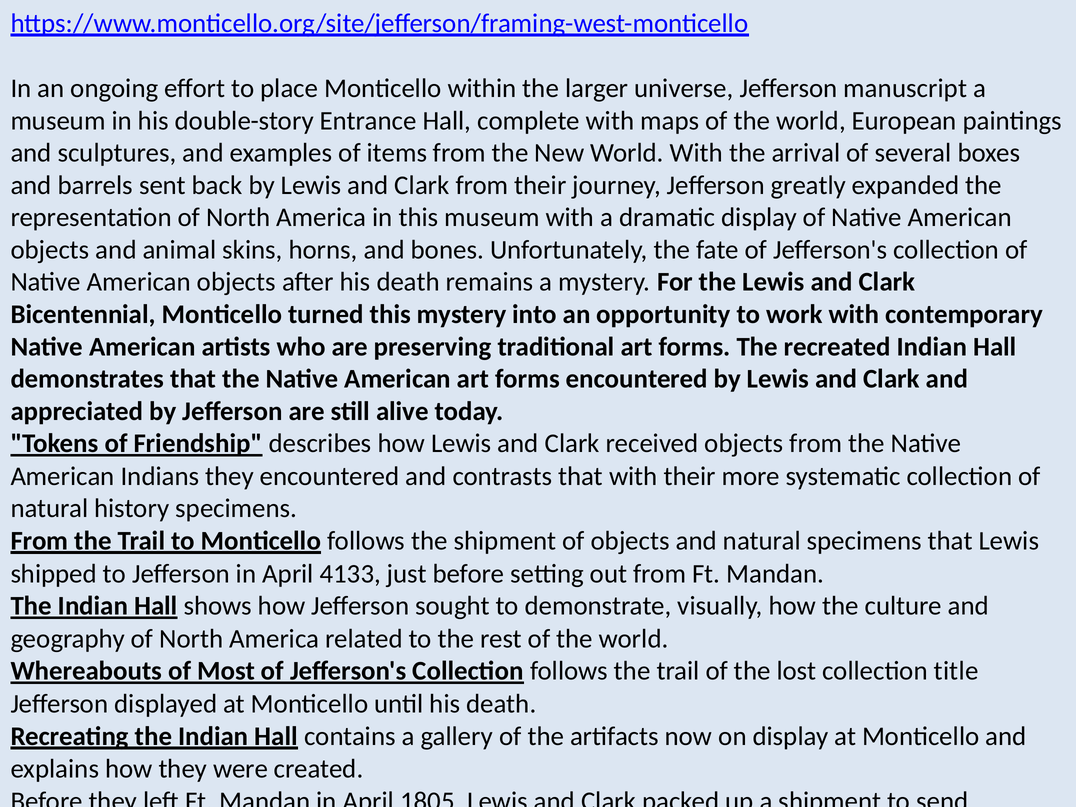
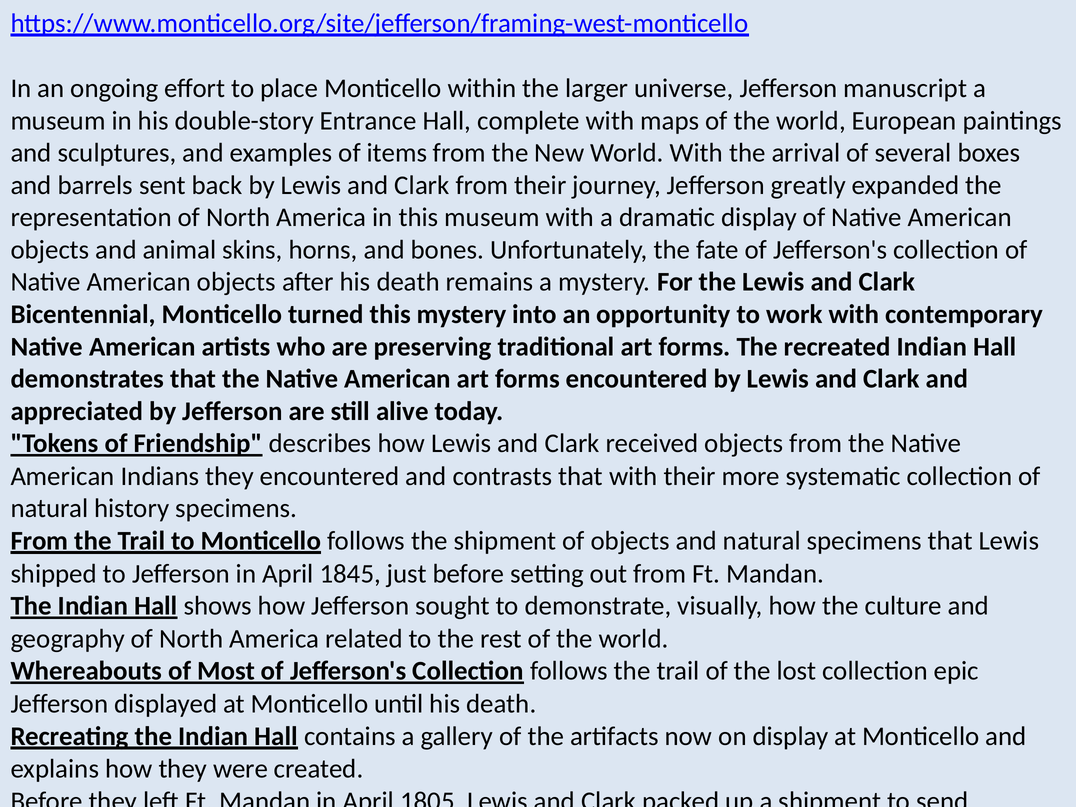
4133: 4133 -> 1845 (350, 574)
title: title -> epic (956, 671)
